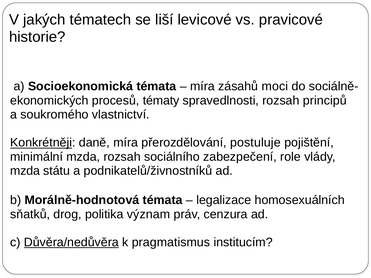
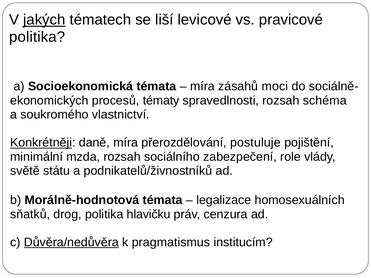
jakých underline: none -> present (44, 20)
historie: historie -> politika (37, 37)
principů: principů -> schéma (325, 101)
mzda: mzda -> světě (25, 171)
význam: význam -> hlavičku (149, 214)
